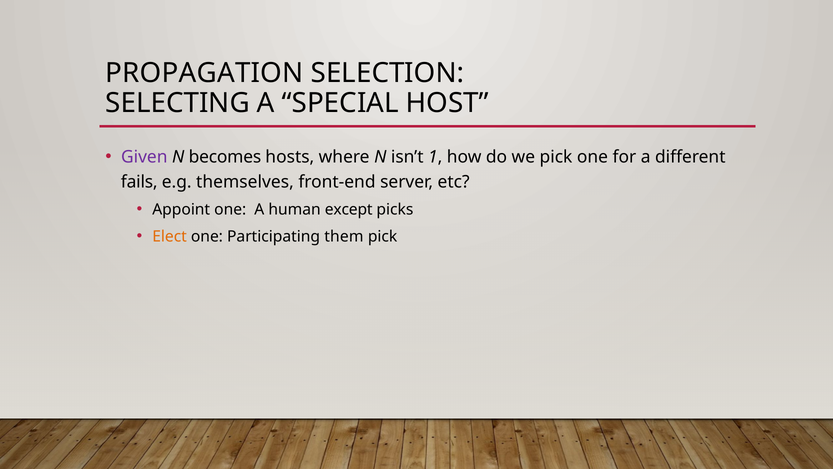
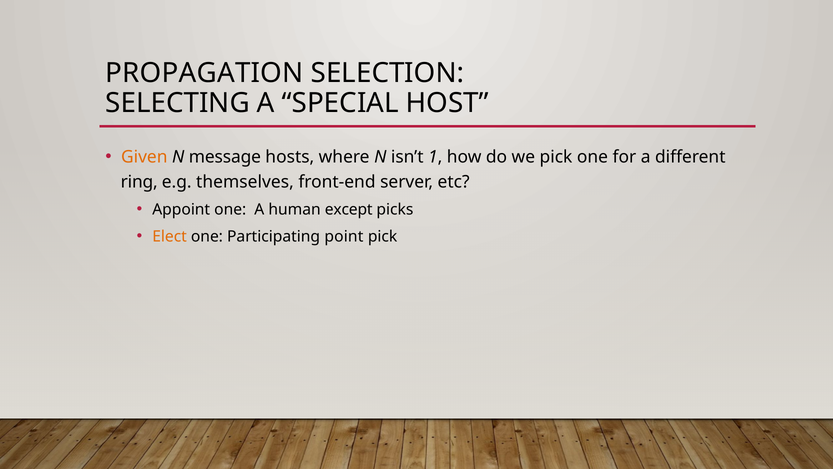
Given colour: purple -> orange (144, 157)
becomes: becomes -> message (225, 157)
fails: fails -> ring (139, 182)
them: them -> point (344, 236)
